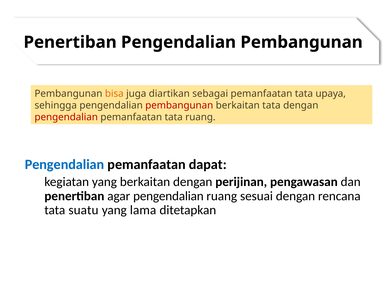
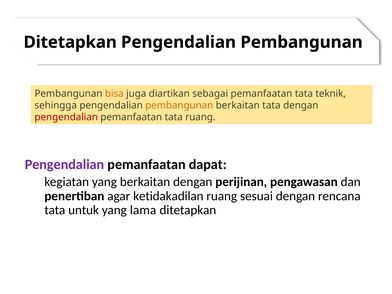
Penertiban: Penertiban -> Ditetapkan (70, 42)
upaya: upaya -> teknik (331, 94)
pembangunan colour: red -> orange (179, 105)
Pengendalian colour: blue -> purple (65, 164)
agar pengendalian: pengendalian -> ketidakadilan (168, 196)
suatu: suatu -> untuk (84, 210)
